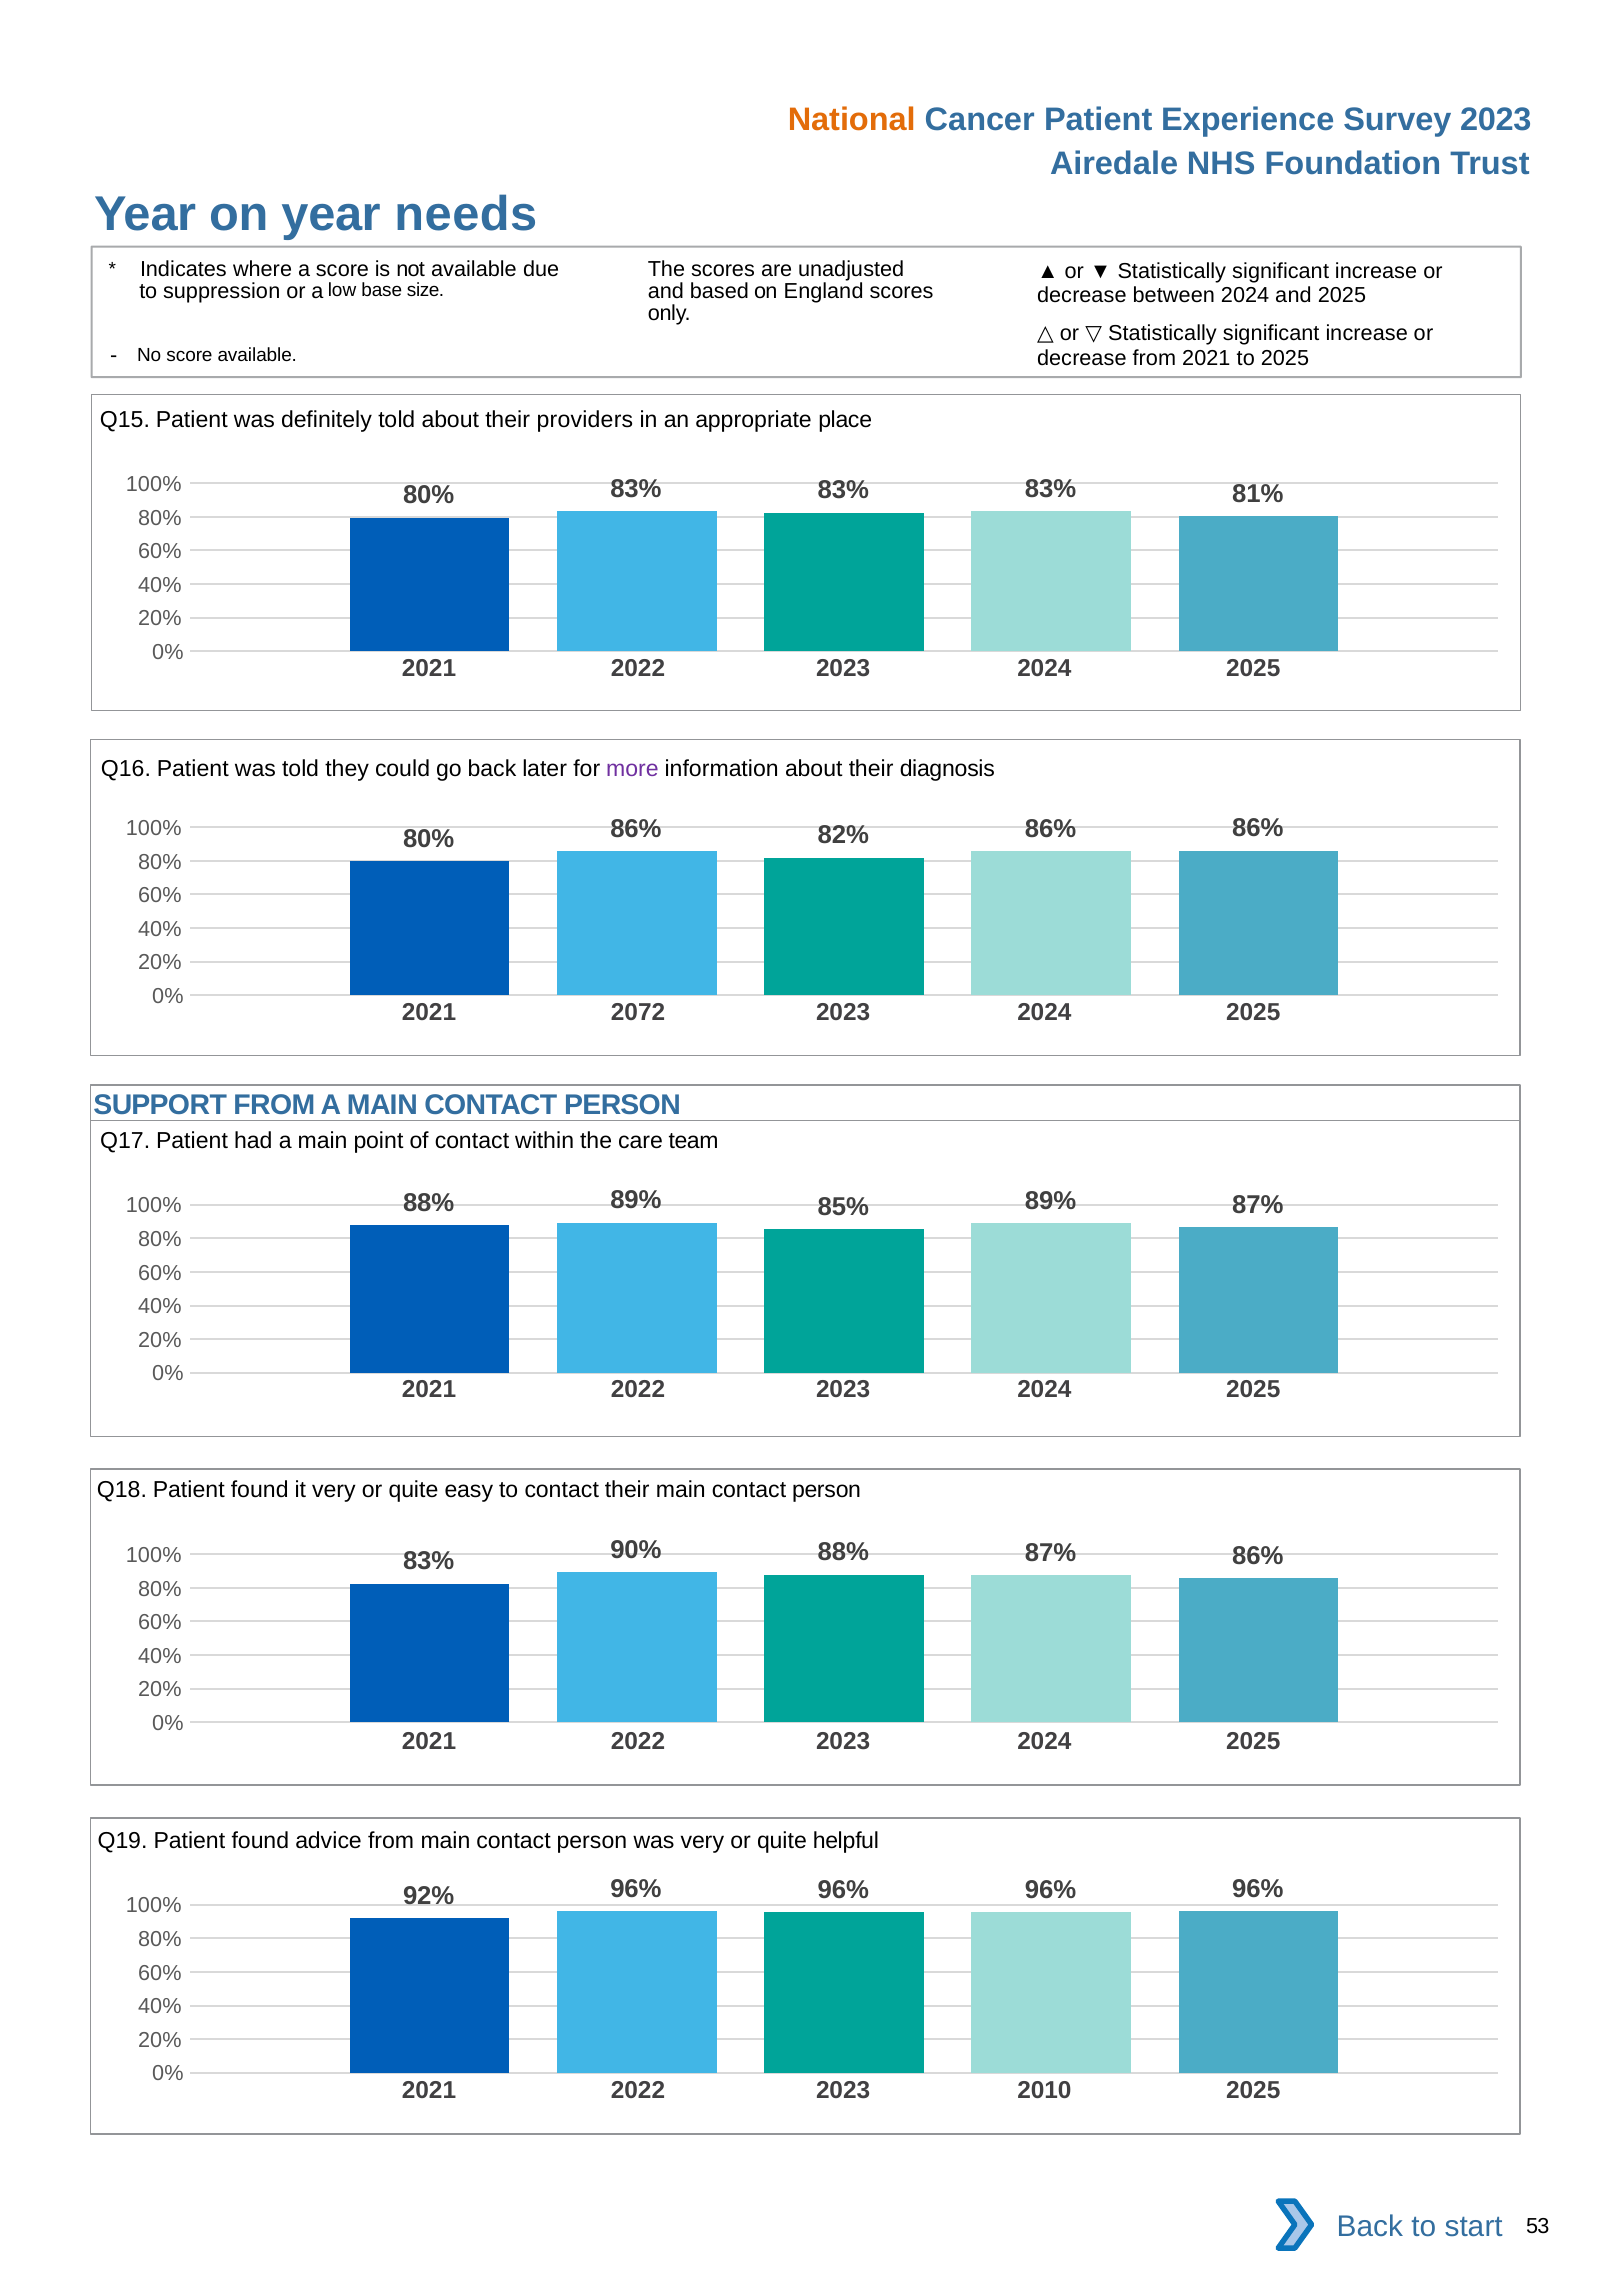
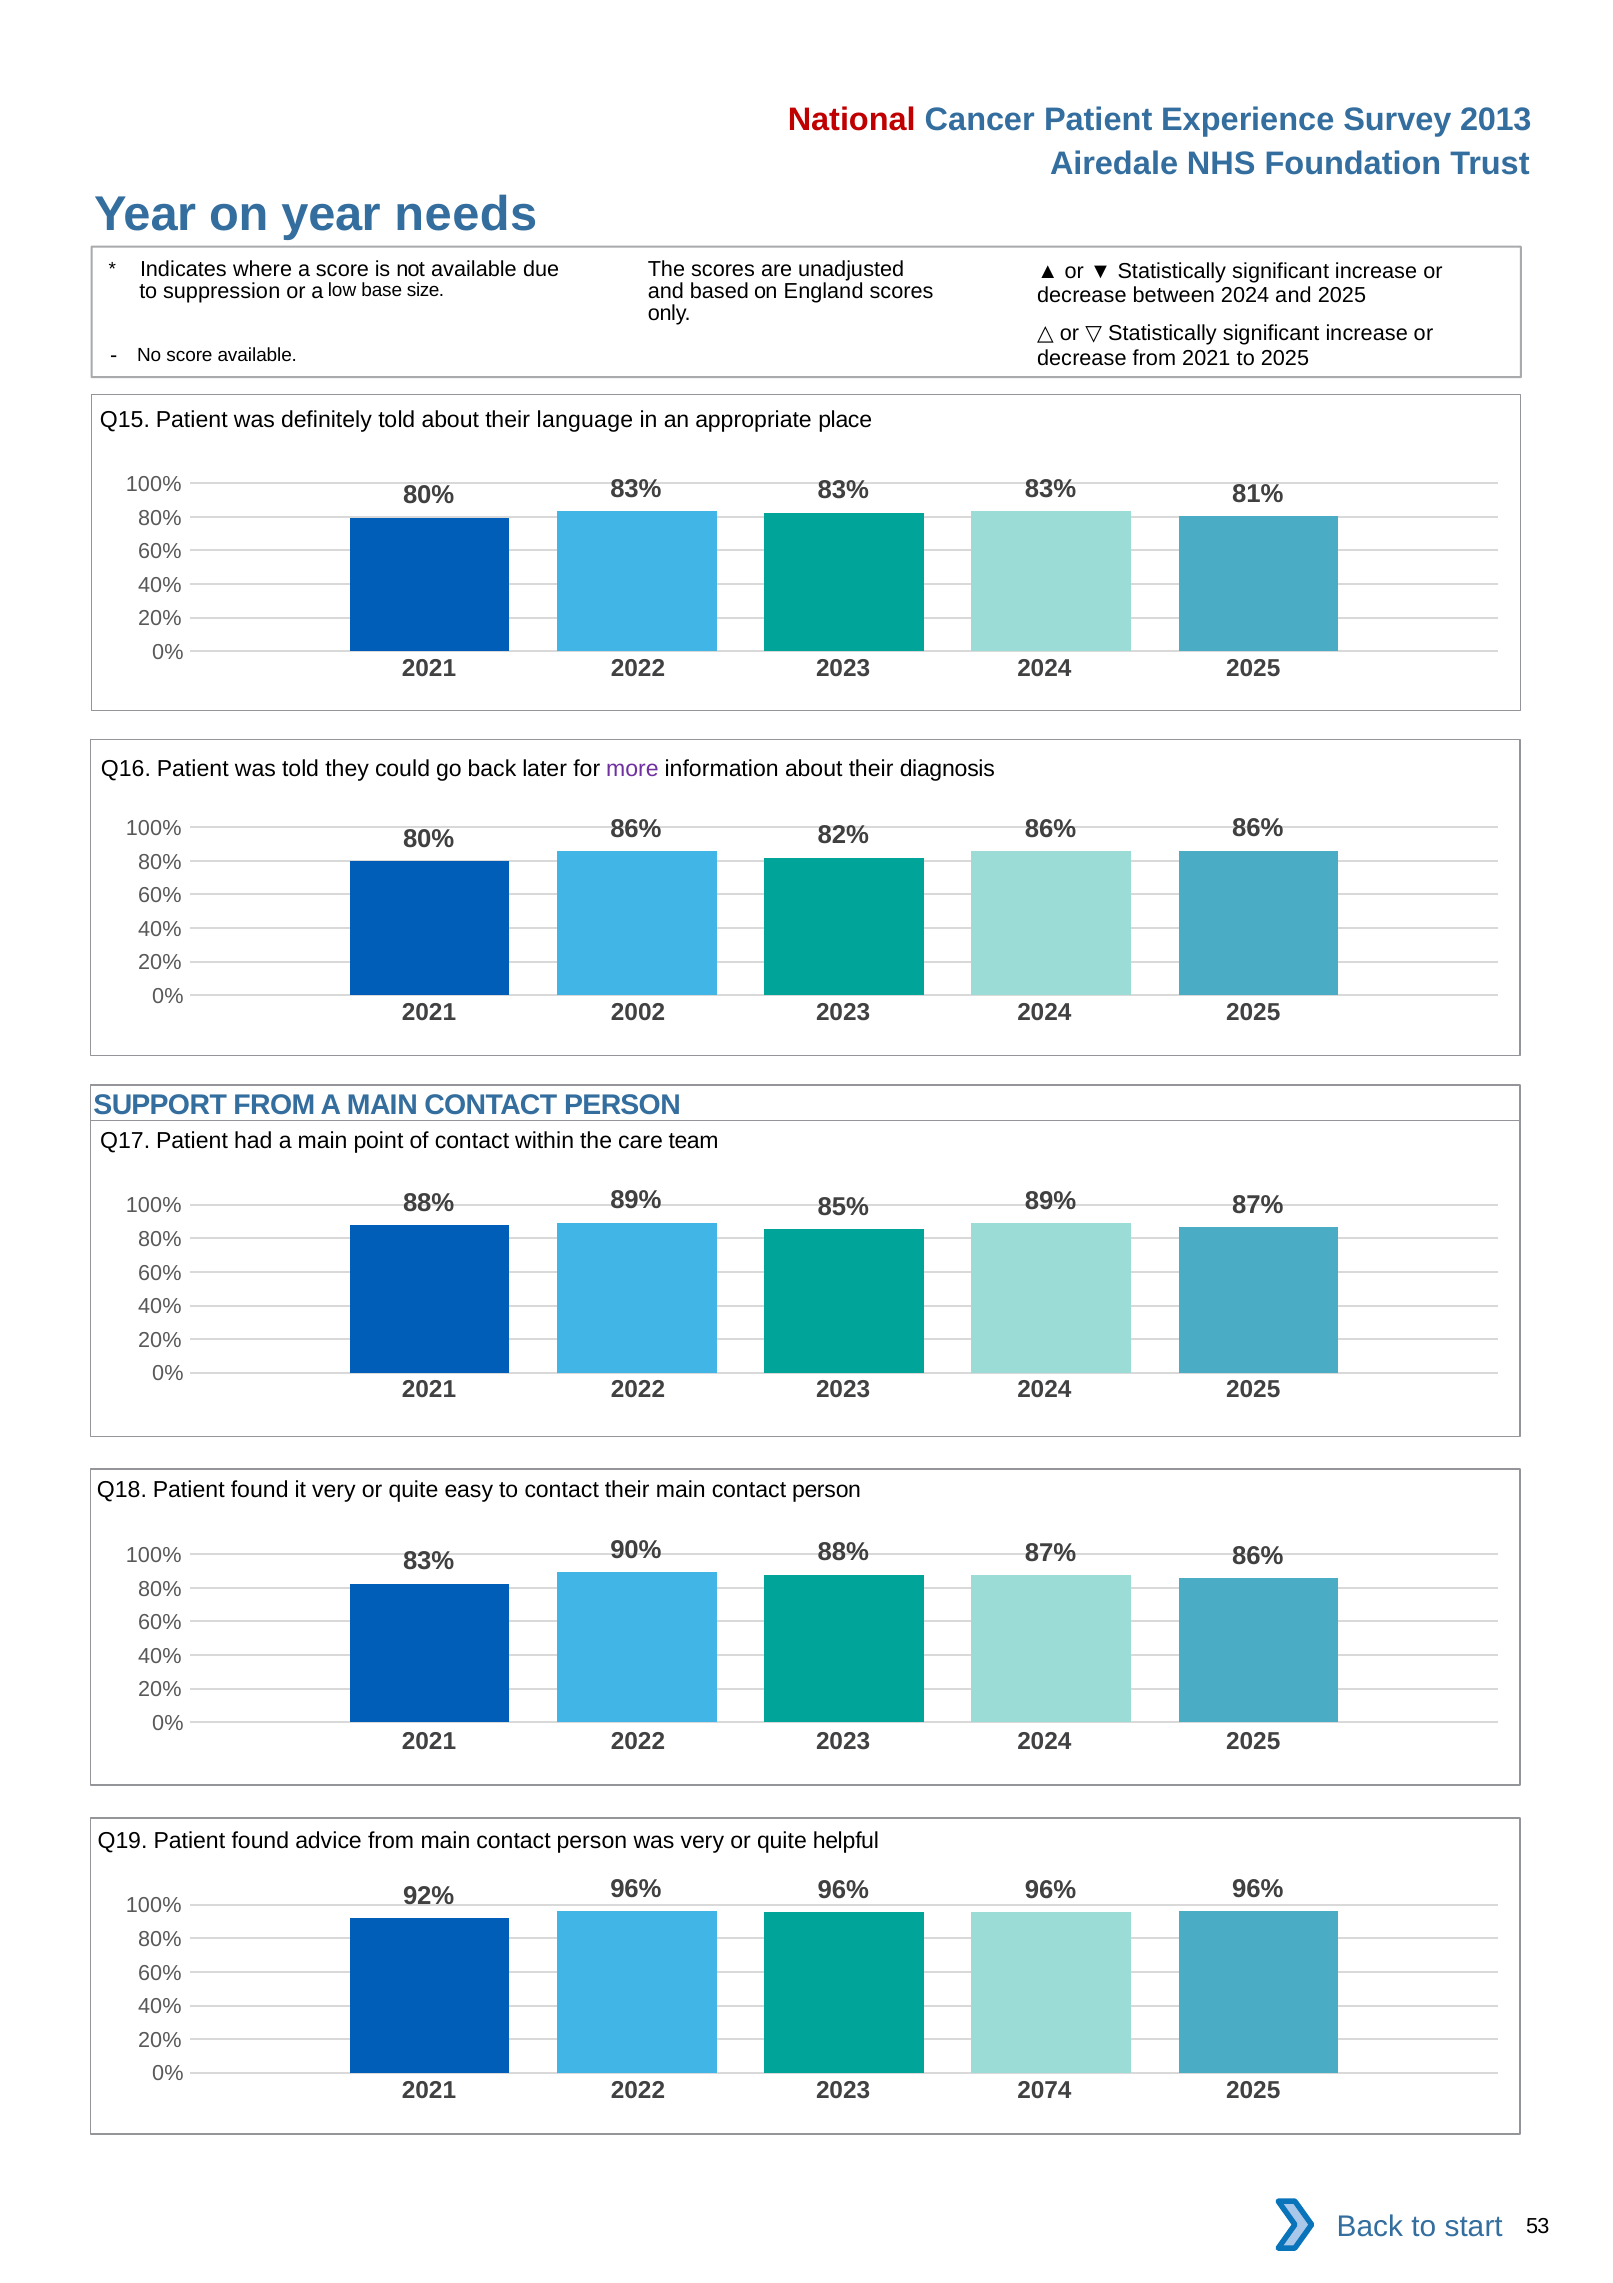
National colour: orange -> red (852, 120)
Survey 2023: 2023 -> 2013 (1496, 120)
providers: providers -> language (585, 420)
2072: 2072 -> 2002 (638, 1012)
2010: 2010 -> 2074 (1044, 2090)
